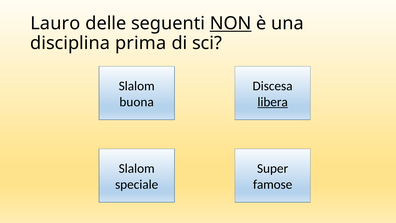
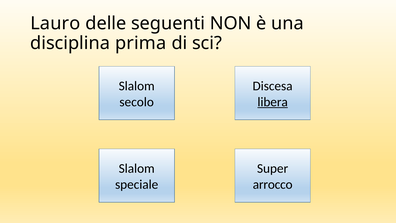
NON underline: present -> none (231, 23)
buona: buona -> secolo (137, 102)
famose: famose -> arrocco (273, 184)
